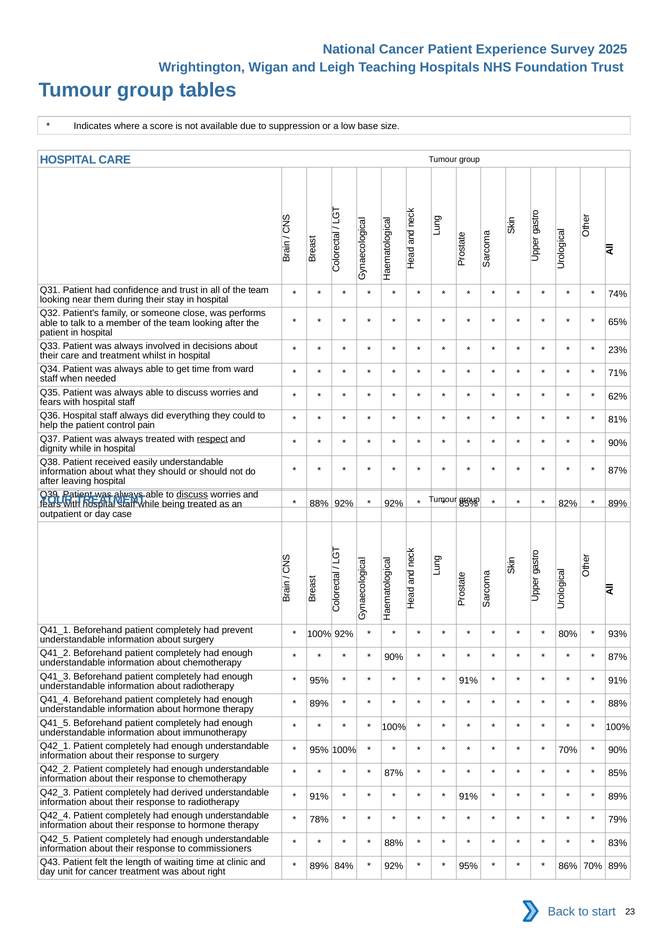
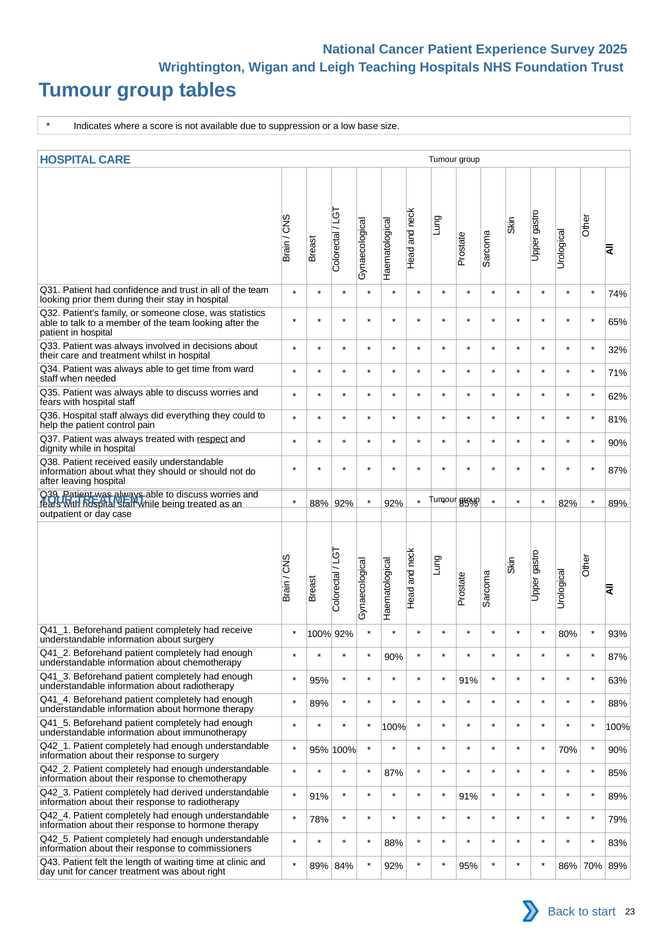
near: near -> prior (82, 300)
performs: performs -> statistics (247, 313)
23%: 23% -> 32% (618, 350)
discuss underline: present -> none (192, 495)
prevent: prevent -> receive (237, 630)
91%: 91% -> 63% (618, 681)
